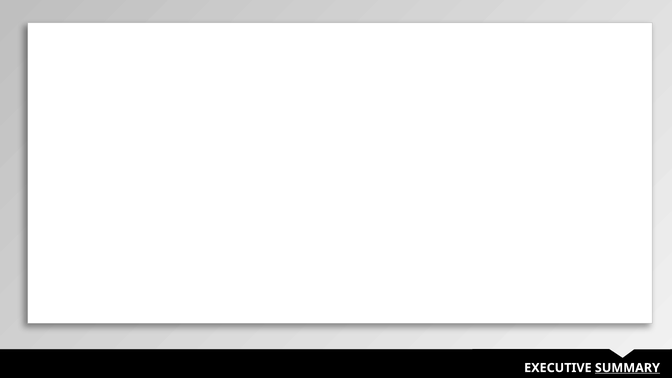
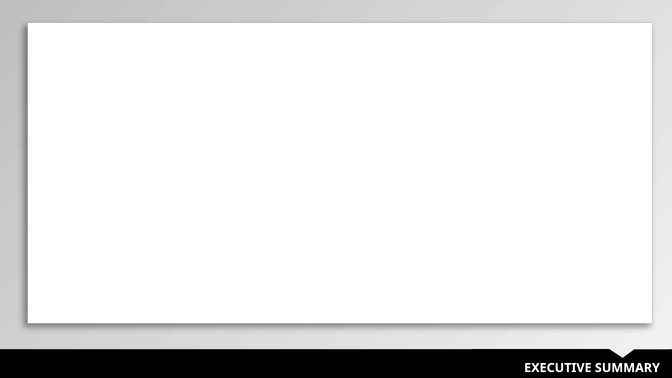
SUMMARY underline: present -> none (627, 368)
